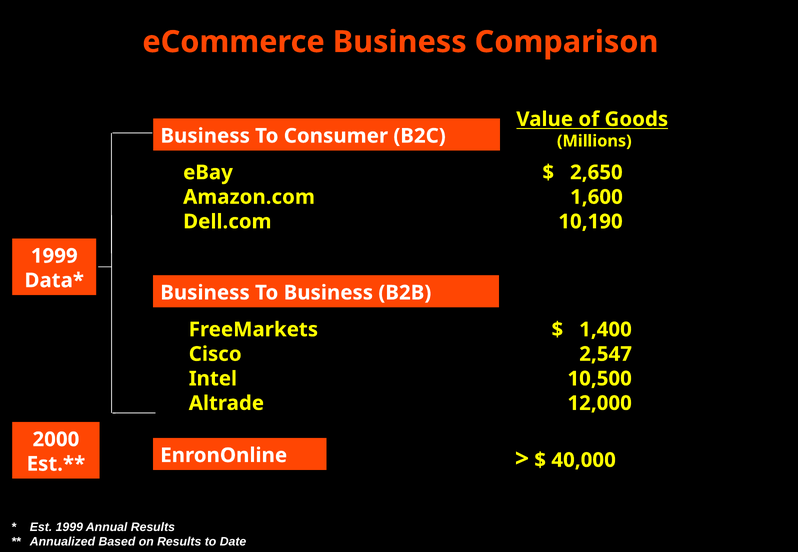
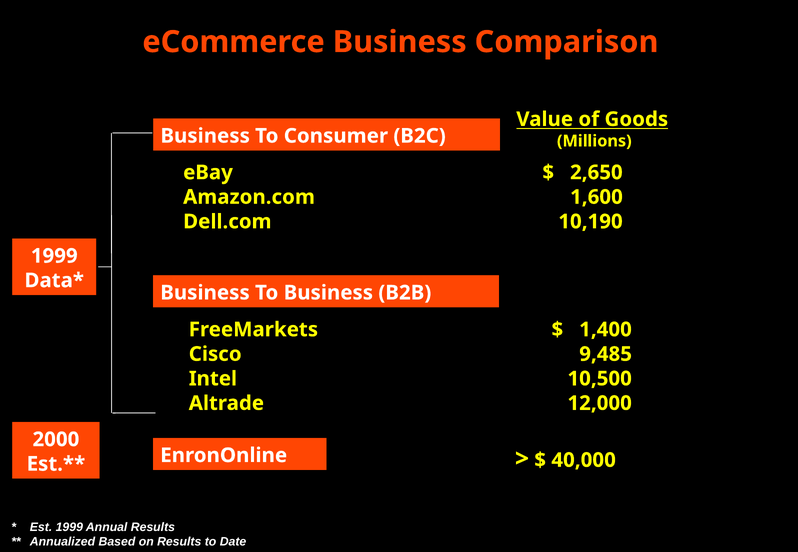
2,547: 2,547 -> 9,485 (606, 354)
